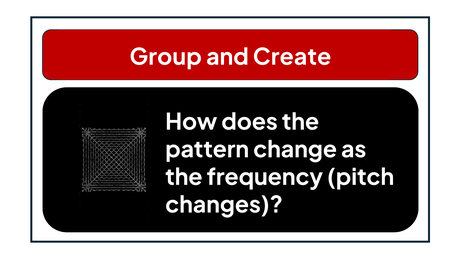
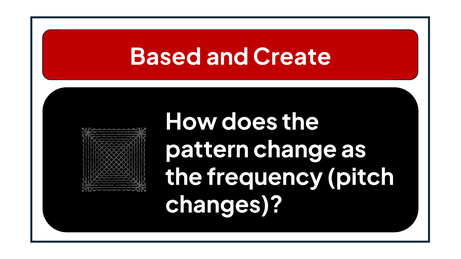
Group: Group -> Based (166, 57)
